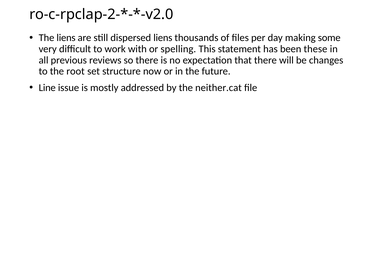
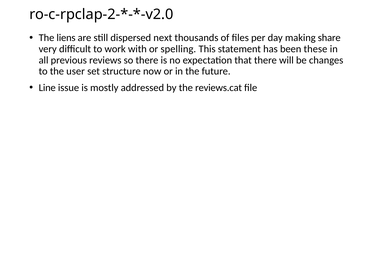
dispersed liens: liens -> next (163, 38)
some: some -> share (329, 38)
root: root -> user (76, 71)
neither.cat: neither.cat -> reviews.cat (219, 88)
